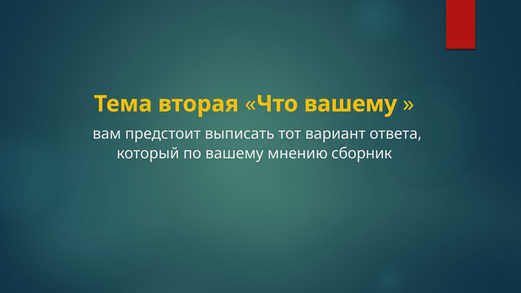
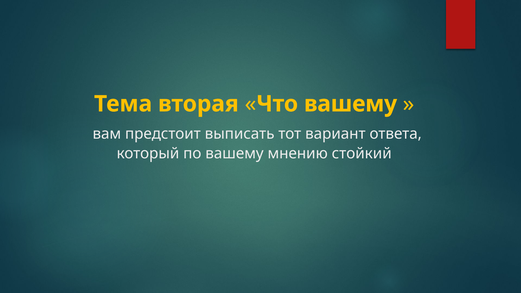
сборник: сборник -> стойкий (362, 154)
